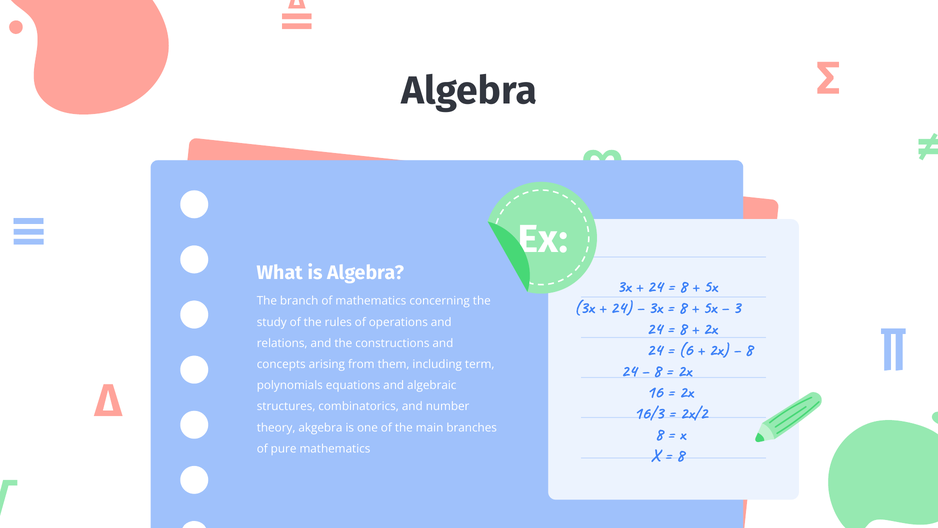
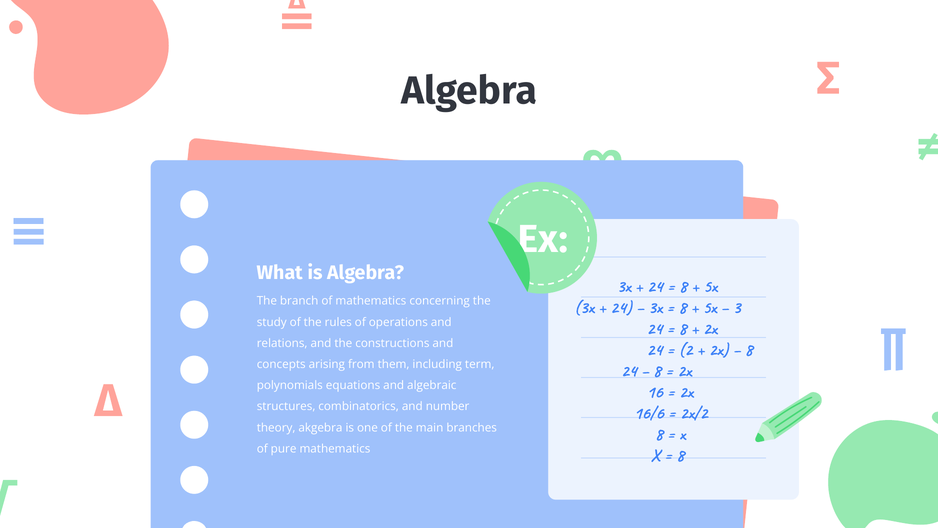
6: 6 -> 2 (685, 349)
16/3: 16/3 -> 16/6 (649, 413)
